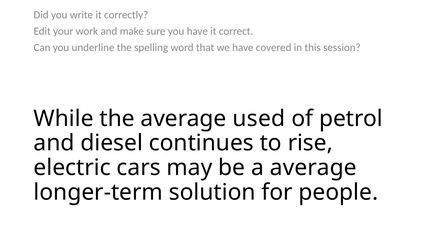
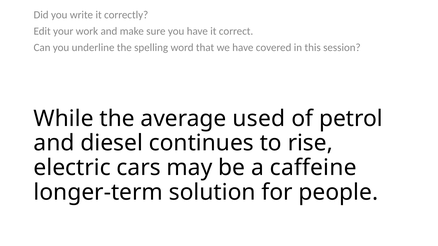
a average: average -> caffeine (313, 168)
